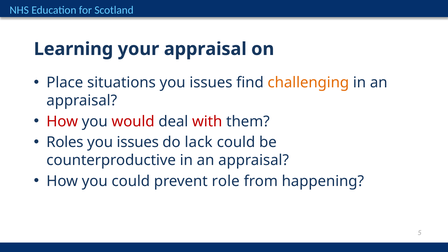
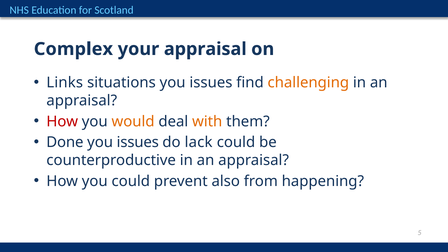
Learning: Learning -> Complex (73, 49)
Place: Place -> Links (65, 83)
would colour: red -> orange (133, 121)
with colour: red -> orange (207, 121)
Roles: Roles -> Done (65, 142)
role: role -> also (226, 181)
